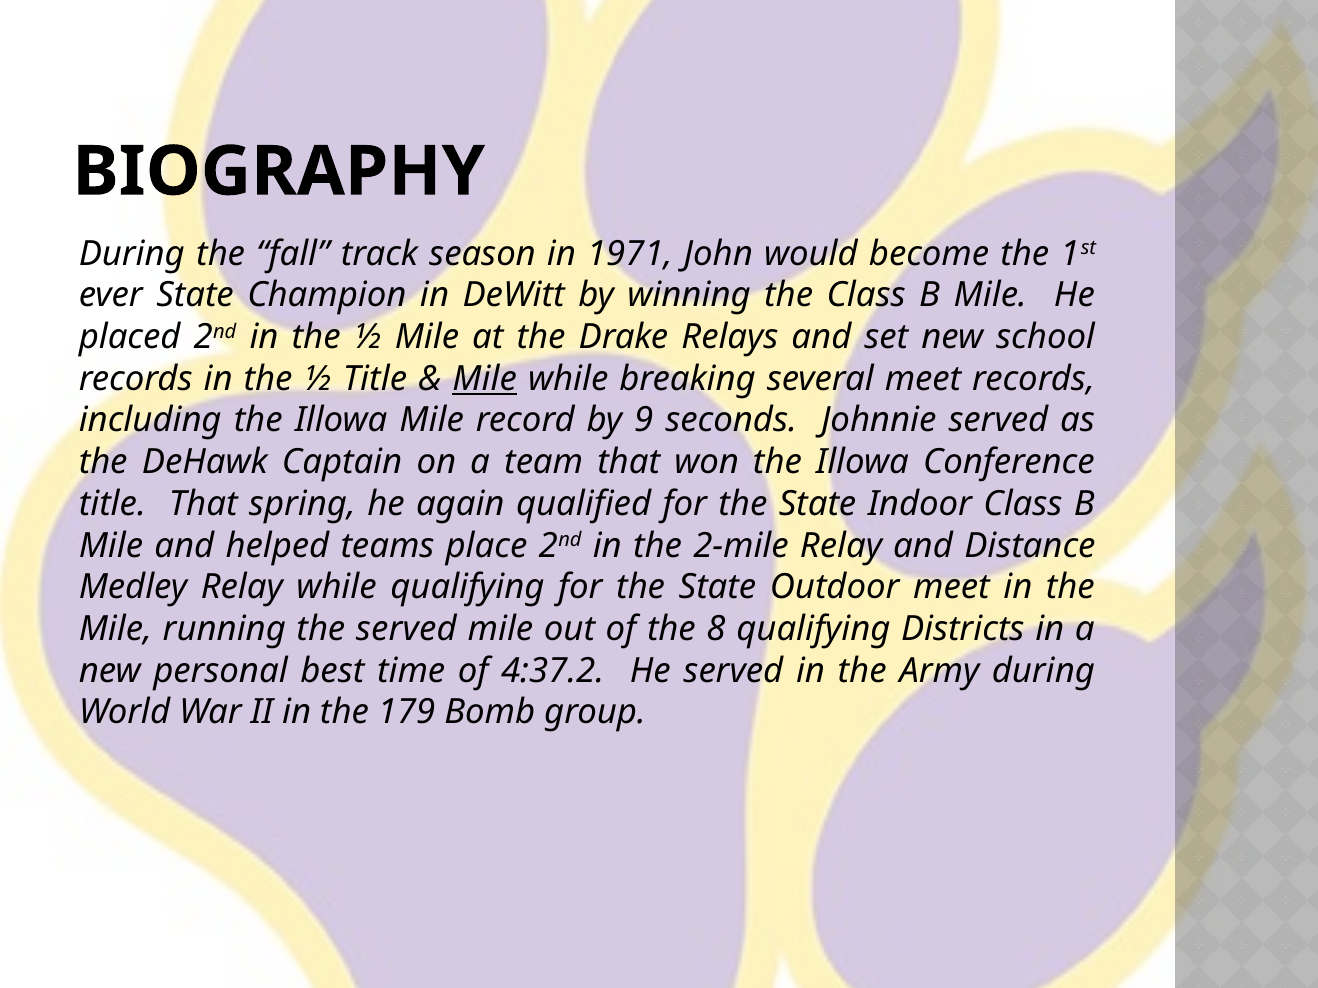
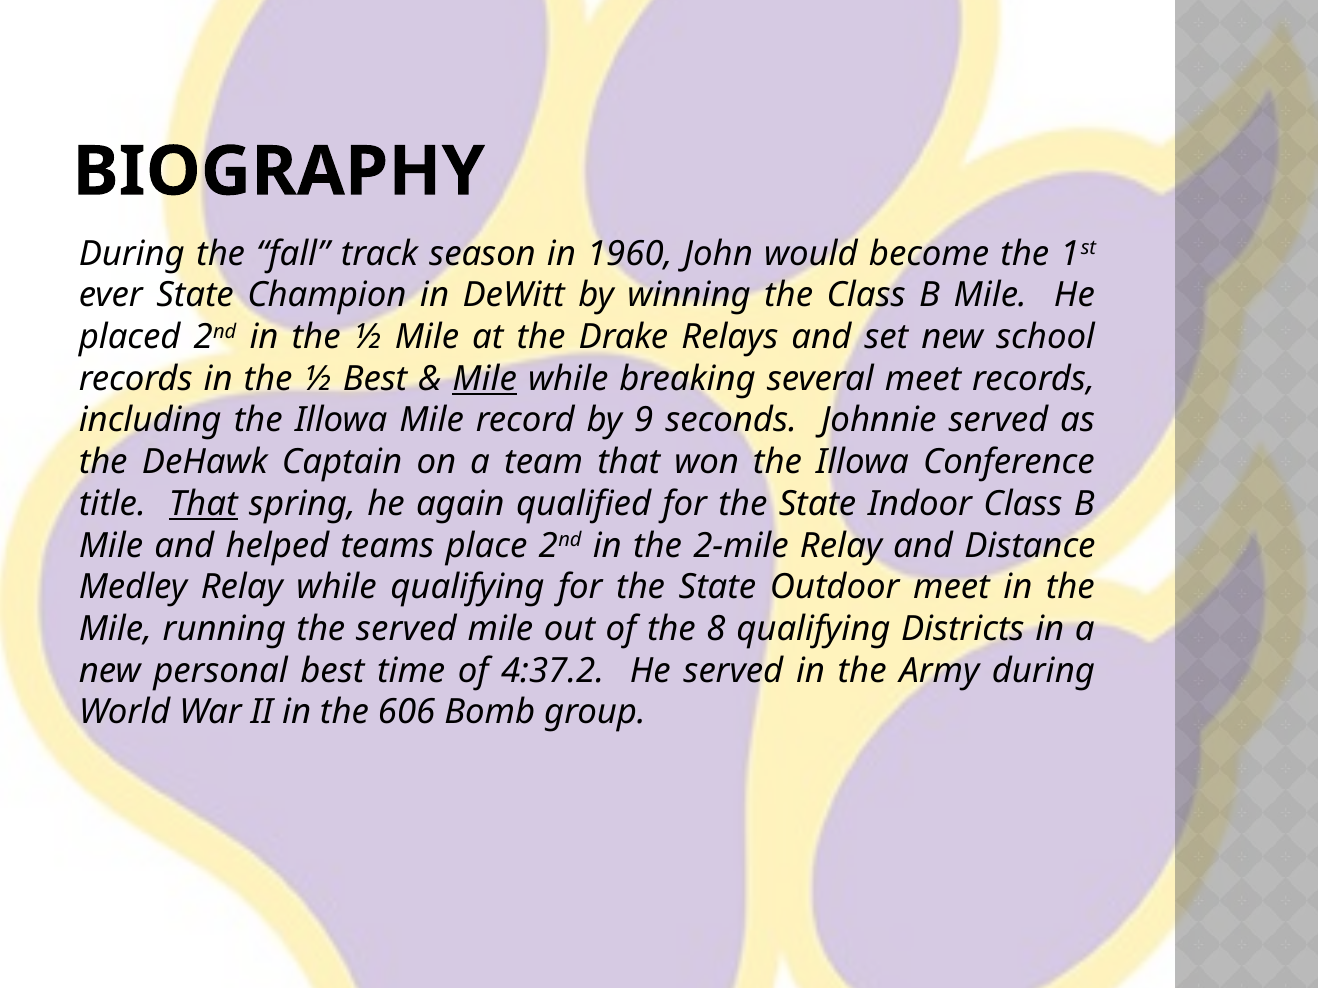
1971: 1971 -> 1960 (630, 254)
½ Title: Title -> Best (375, 379)
That underline: none -> present (203, 504)
179: 179 -> 606 (407, 713)
